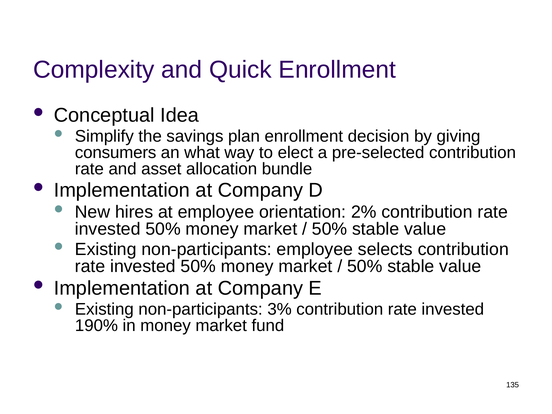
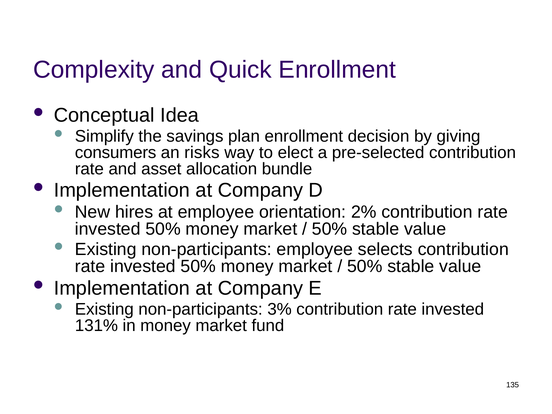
what: what -> risks (202, 153)
190%: 190% -> 131% (96, 325)
